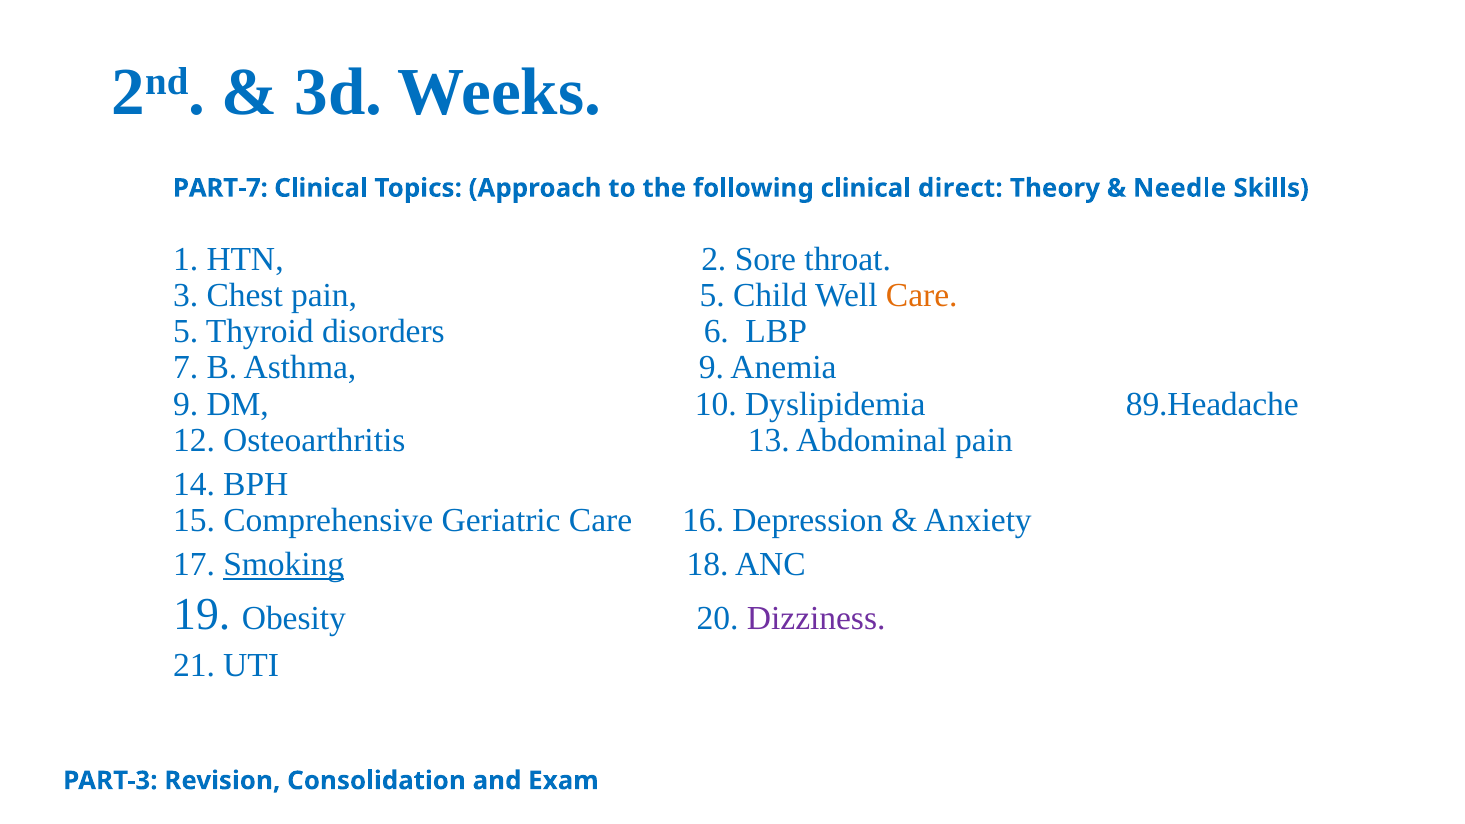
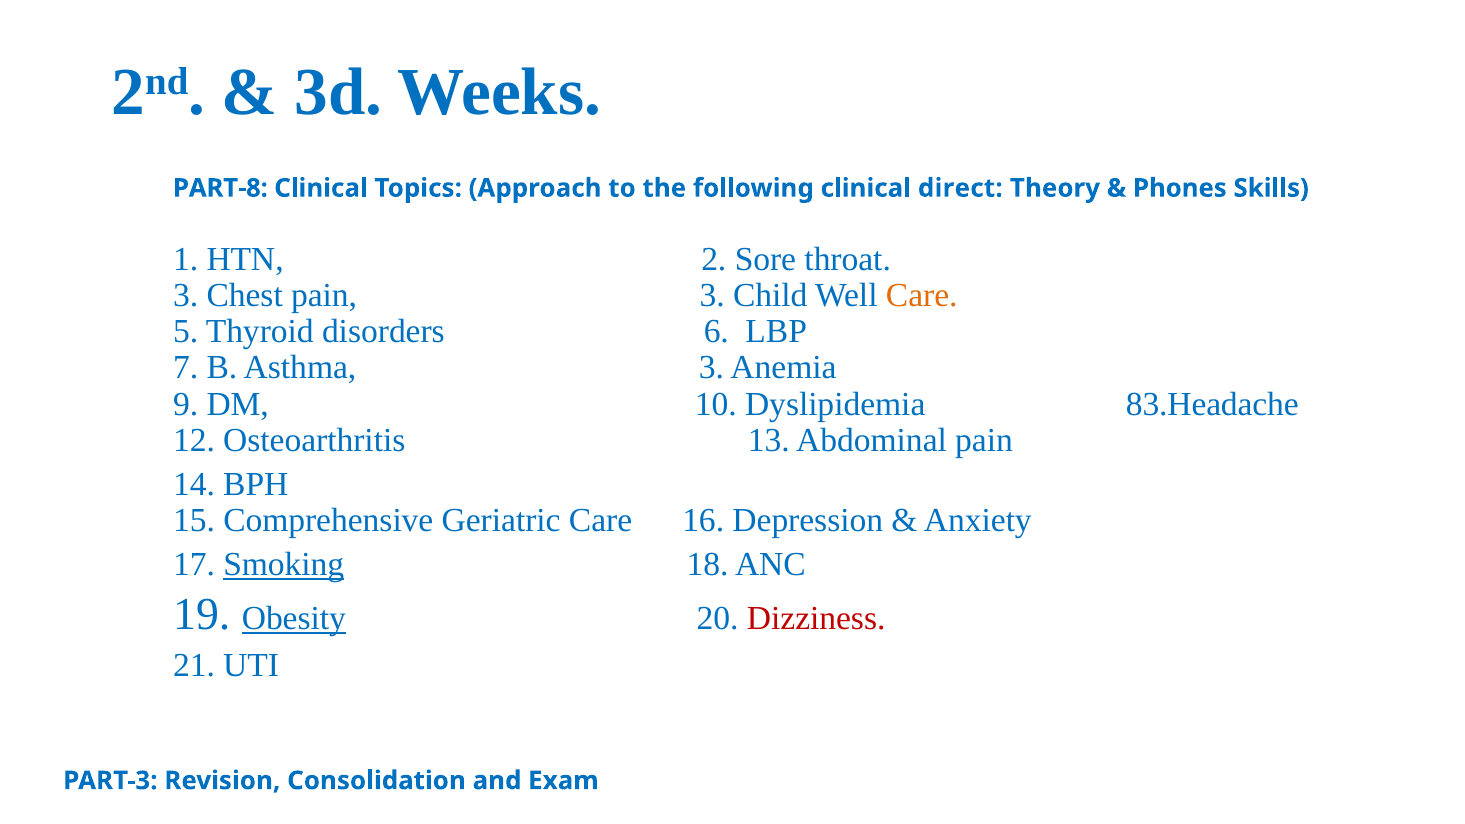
PART-7: PART-7 -> PART-8 (220, 188)
Needle: Needle -> Phones (1180, 188)
pain 5: 5 -> 3 (712, 295)
Asthma 9: 9 -> 3 (711, 368)
89.Headache: 89.Headache -> 83.Headache (1212, 404)
Obesity underline: none -> present (294, 619)
Dizziness colour: purple -> red (816, 619)
